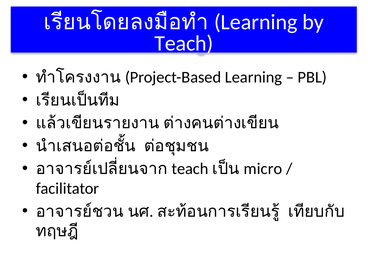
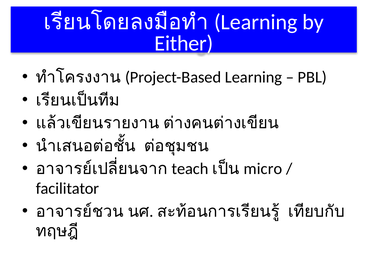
Teach: Teach -> Either (184, 43)
